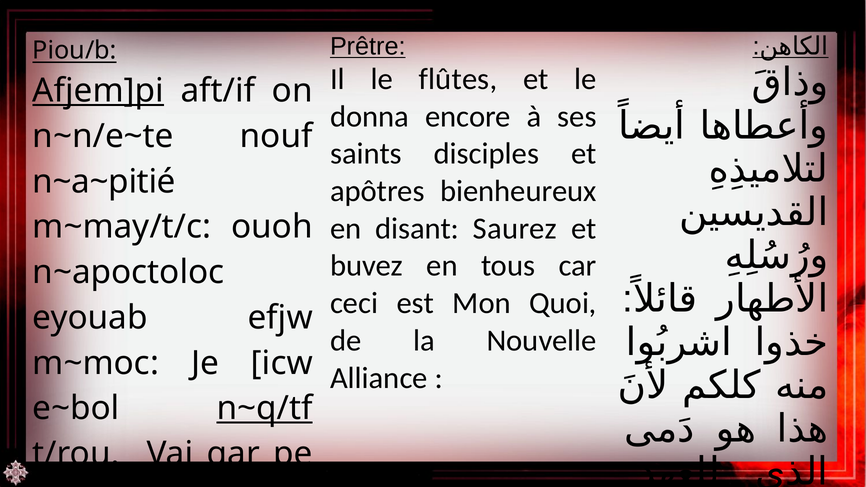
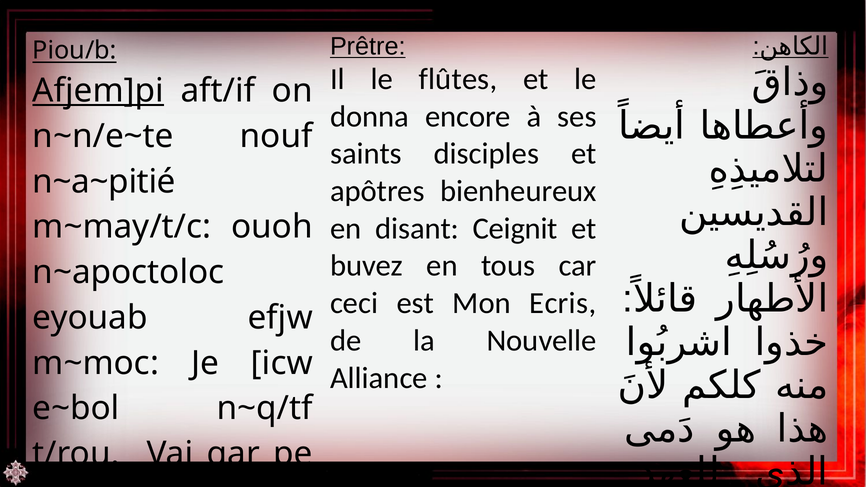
Saurez: Saurez -> Ceignit (515, 229)
Quoi: Quoi -> Ecris (563, 303)
n~q/tf underline: present -> none (265, 408)
